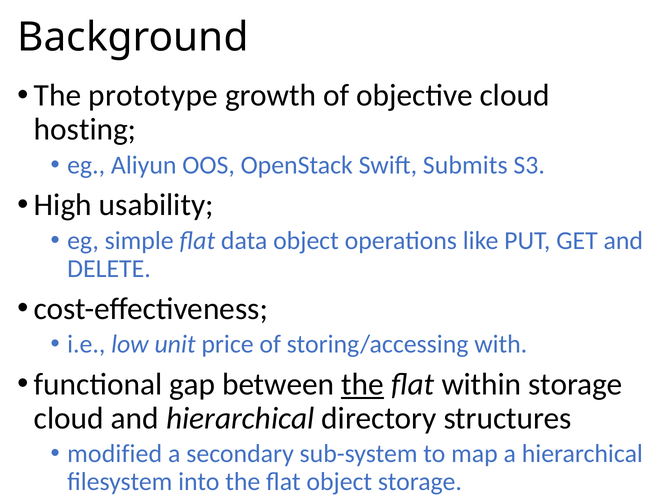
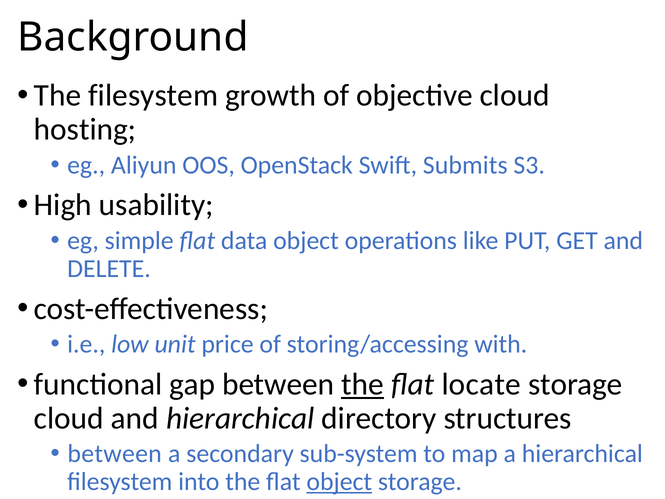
The prototype: prototype -> filesystem (153, 96)
within: within -> locate (481, 384)
modified: modified -> between (115, 454)
object underline: none -> present (339, 481)
